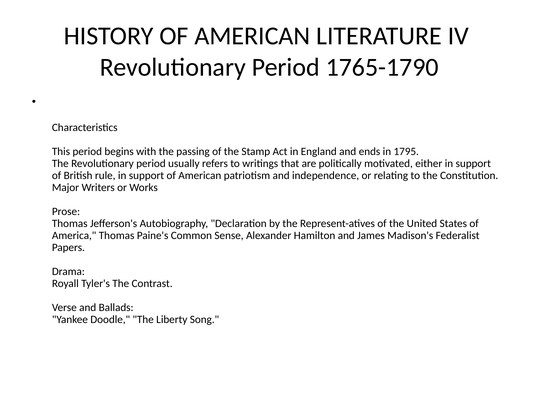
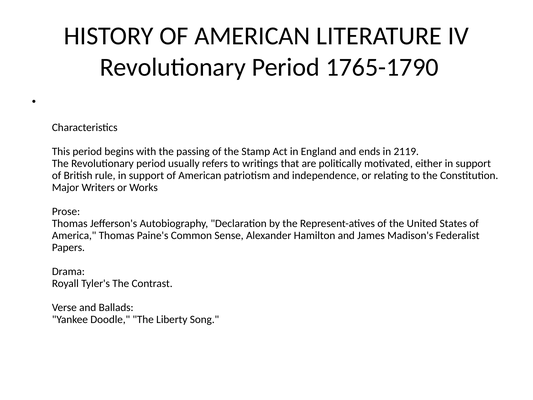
1795: 1795 -> 2119 (406, 151)
